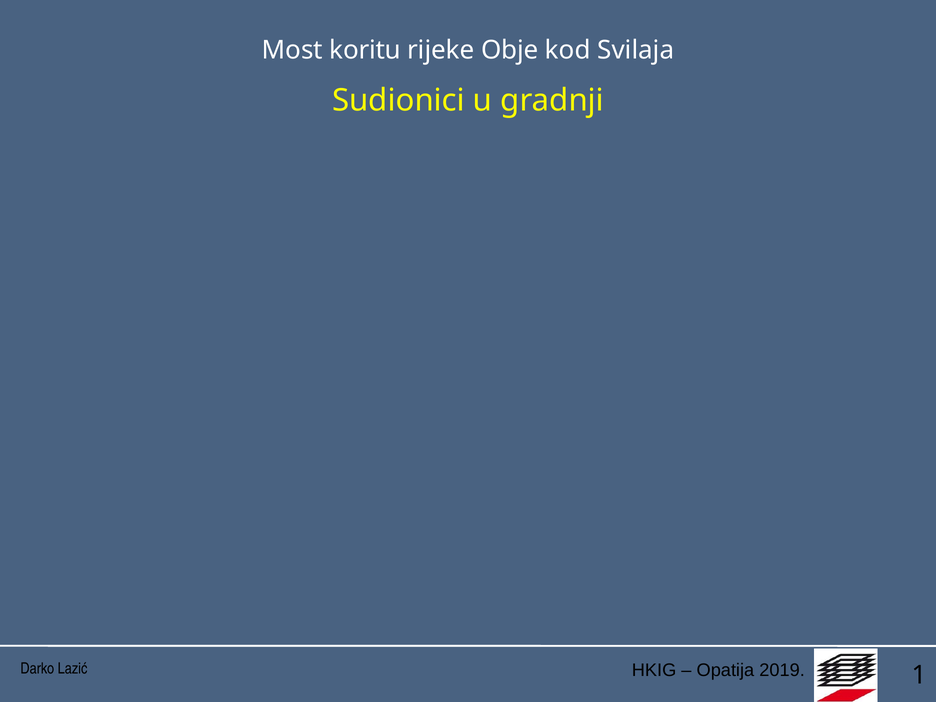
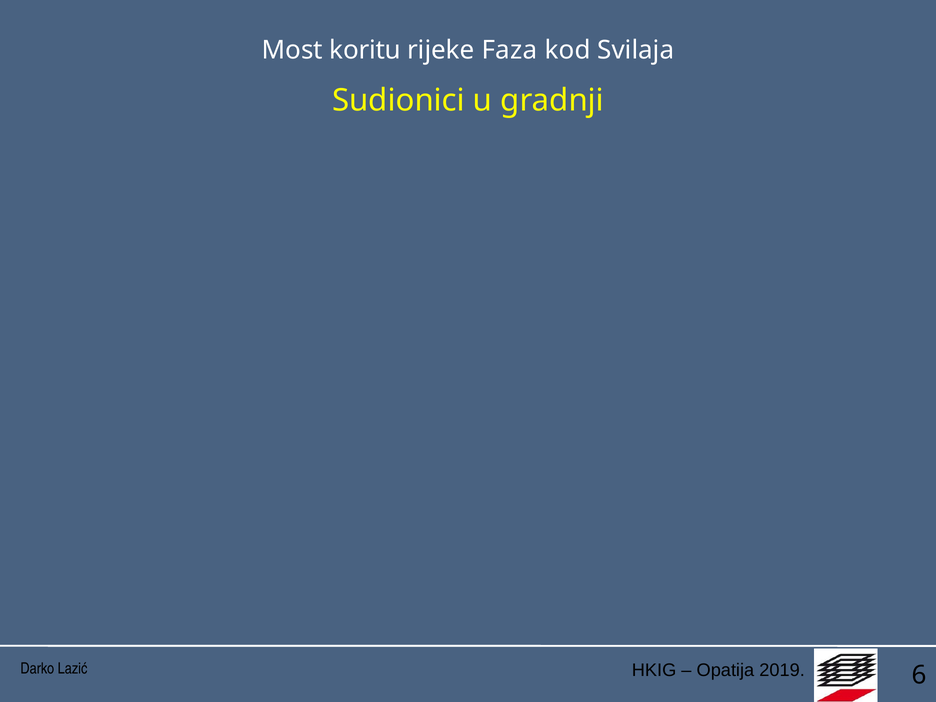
Obje: Obje -> Faza (510, 50)
1: 1 -> 6 (919, 675)
